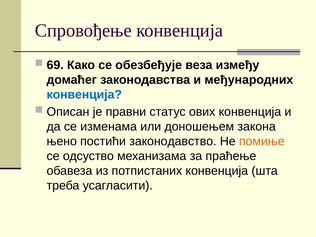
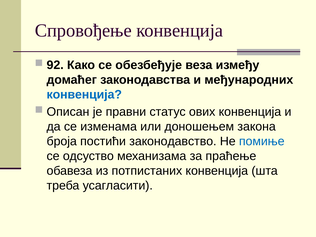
69: 69 -> 92 (55, 65)
њено: њено -> броја (62, 141)
помиње colour: orange -> blue (262, 141)
